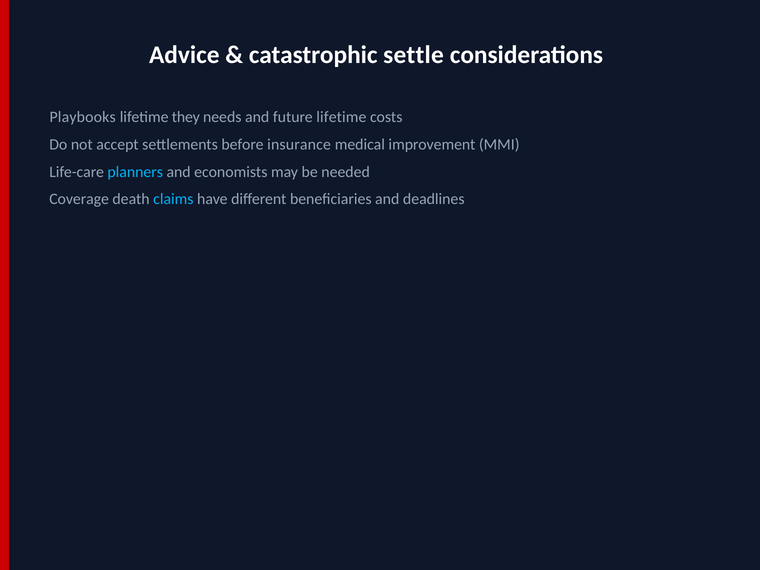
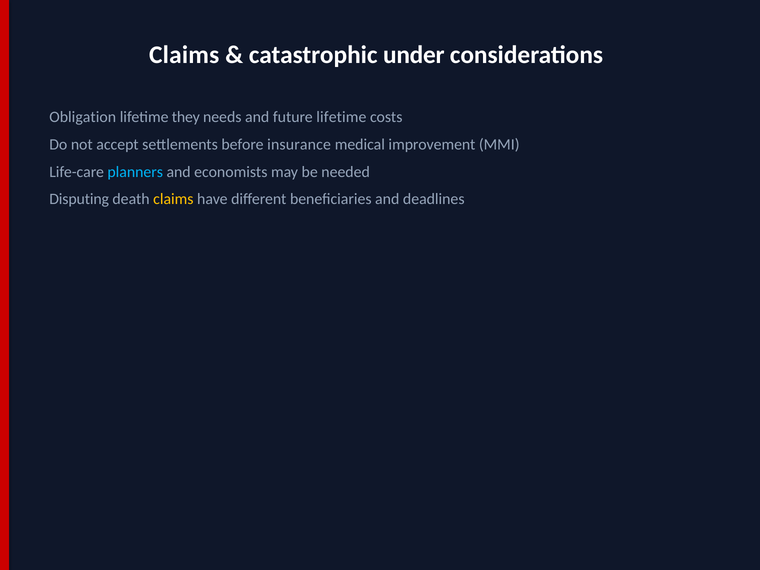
Advice: Advice -> Claims (184, 55)
settle: settle -> under (414, 55)
Playbooks: Playbooks -> Obligation (83, 117)
Coverage: Coverage -> Disputing (79, 199)
claims colour: light blue -> yellow (173, 199)
